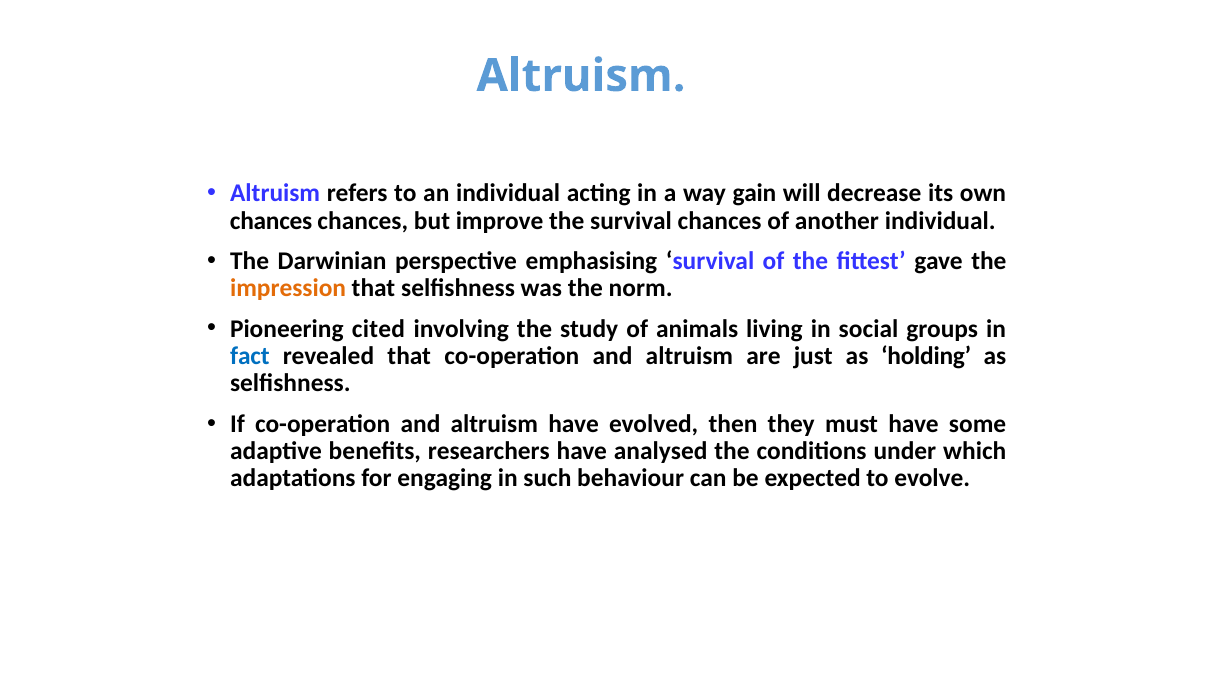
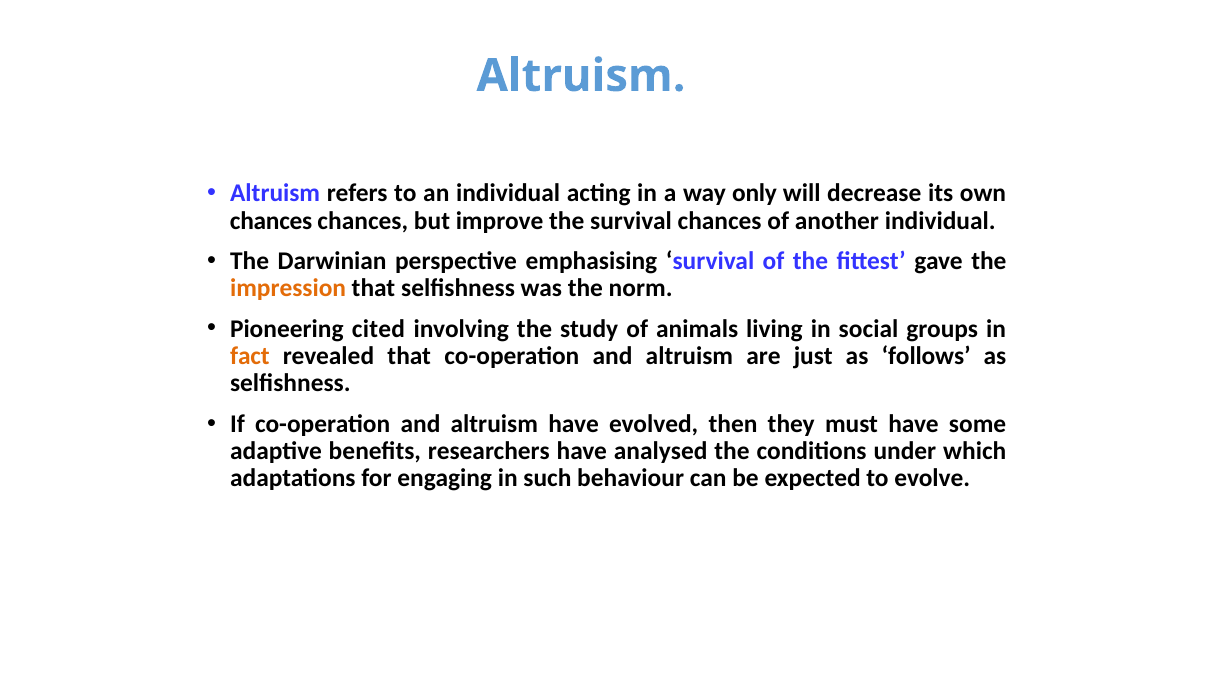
gain: gain -> only (755, 193)
fact colour: blue -> orange (250, 356)
holding: holding -> follows (926, 356)
